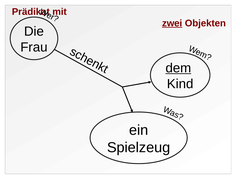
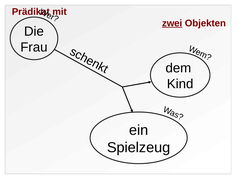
dem underline: present -> none (178, 68)
